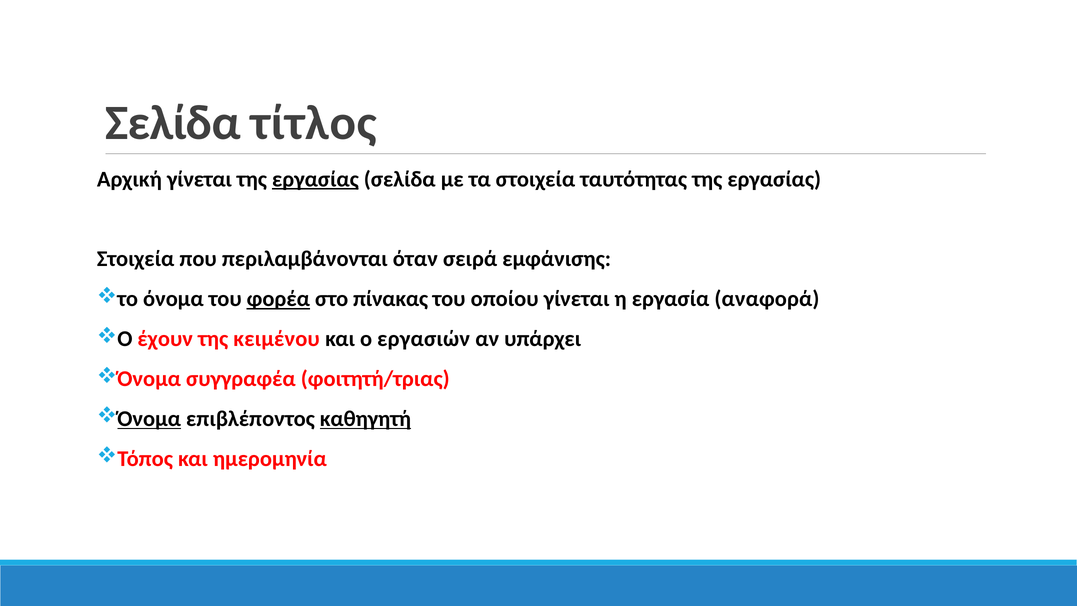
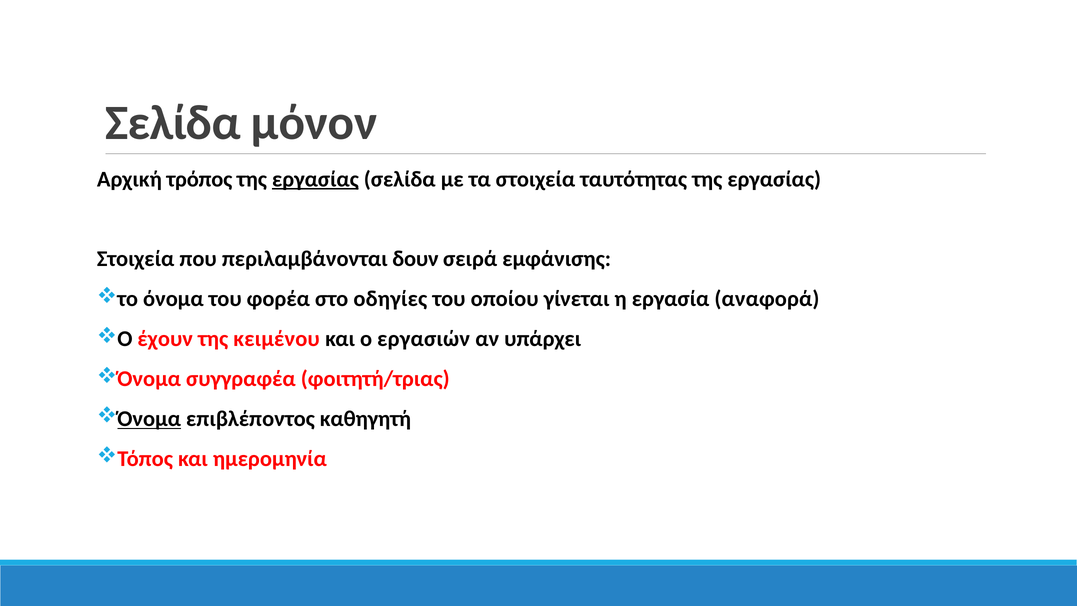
τίτλος: τίτλος -> μόνον (314, 123)
Αρχική γίνεται: γίνεται -> τρόπος (199, 179)
όταν: όταν -> δουν (415, 259)
φορέα underline: present -> none (278, 299)
πίνακας: πίνακας -> οδηγίες (390, 299)
καθηγητή underline: present -> none (365, 419)
